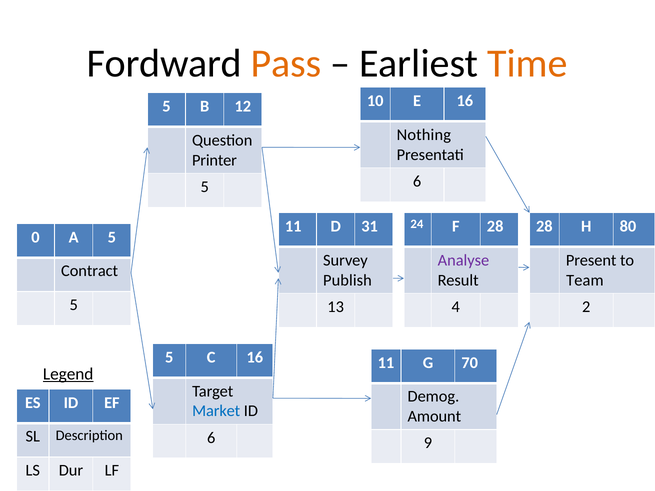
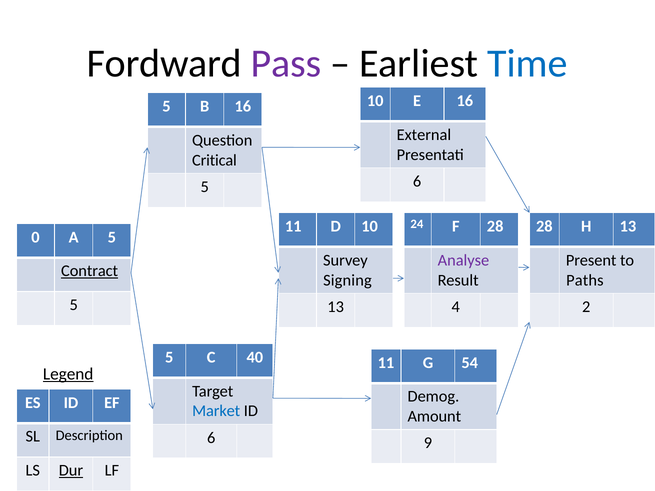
Pass colour: orange -> purple (286, 63)
Time colour: orange -> blue (528, 63)
B 12: 12 -> 16 (243, 106)
Nothing: Nothing -> External (424, 135)
Printer: Printer -> Critical (214, 160)
D 31: 31 -> 10 (370, 226)
H 80: 80 -> 13 (628, 226)
Contract underline: none -> present (90, 271)
Publish: Publish -> Signing (347, 280)
Team: Team -> Paths (585, 280)
C 16: 16 -> 40 (255, 357)
70: 70 -> 54 (470, 363)
Dur underline: none -> present (71, 471)
